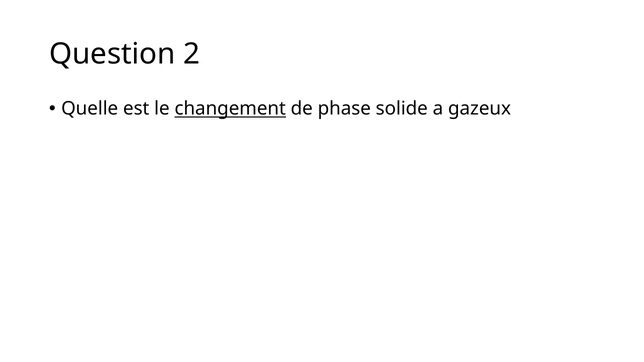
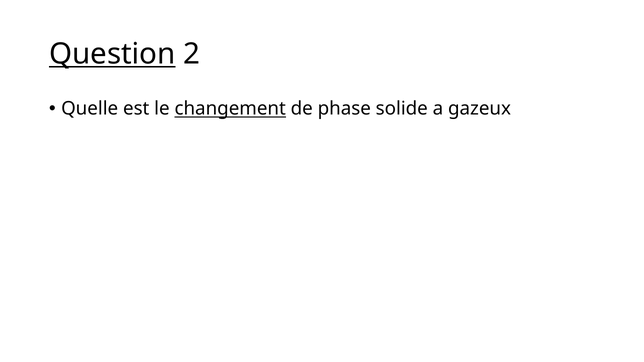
Question underline: none -> present (112, 54)
